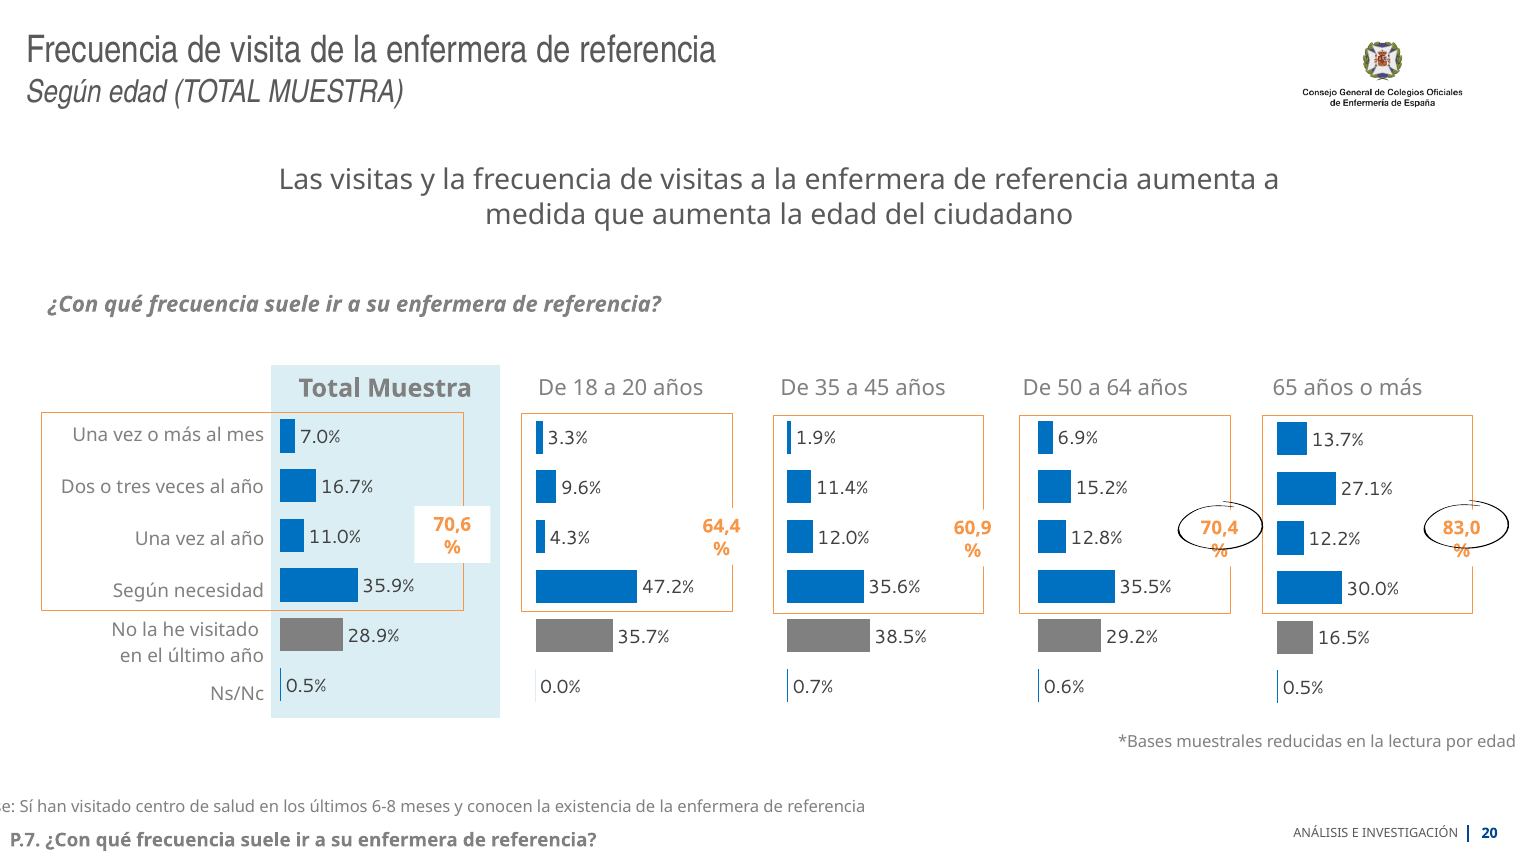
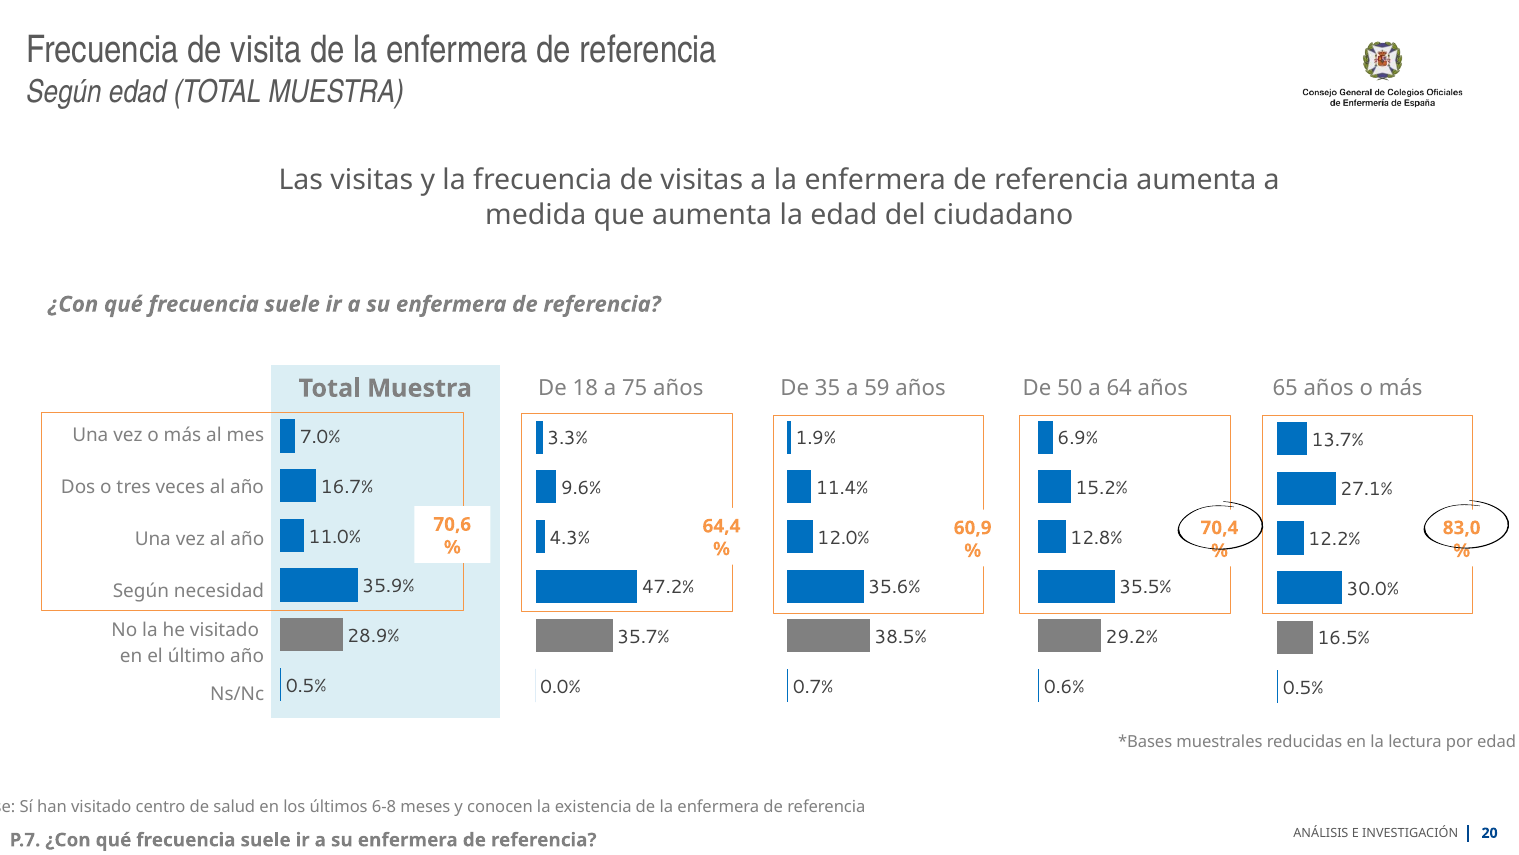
a 20: 20 -> 75 (635, 388)
45: 45 -> 59 (877, 388)
